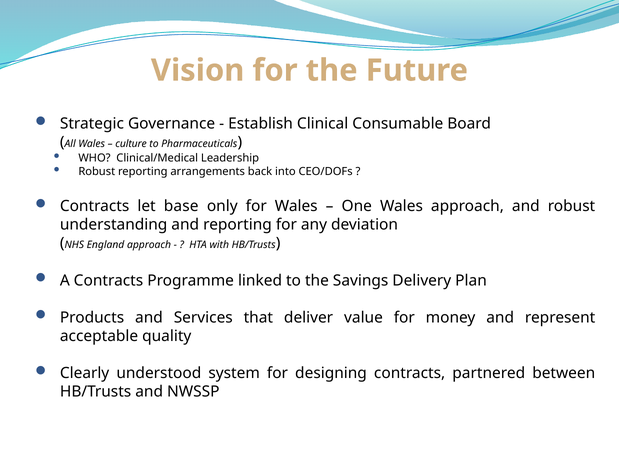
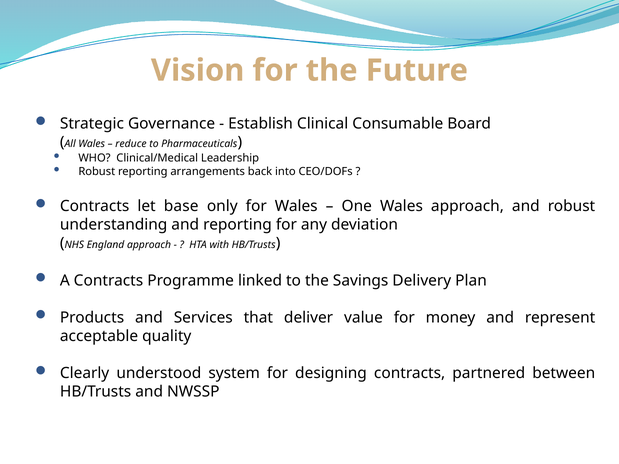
culture: culture -> reduce (131, 144)
